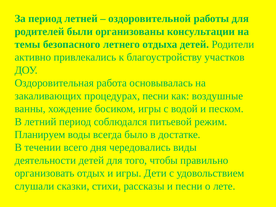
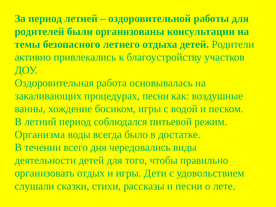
Планируем: Планируем -> Организма (40, 135)
